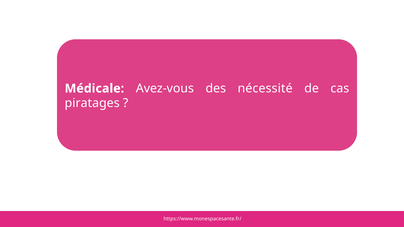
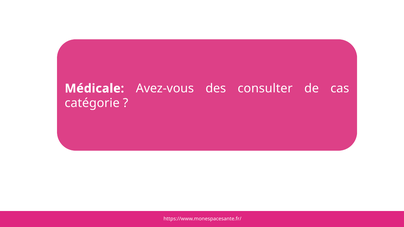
nécessité: nécessité -> consulter (265, 89)
piratages: piratages -> catégorie (92, 103)
